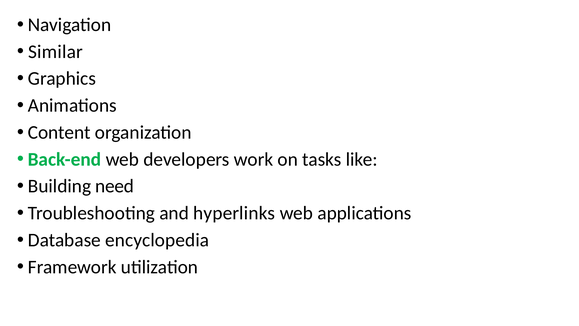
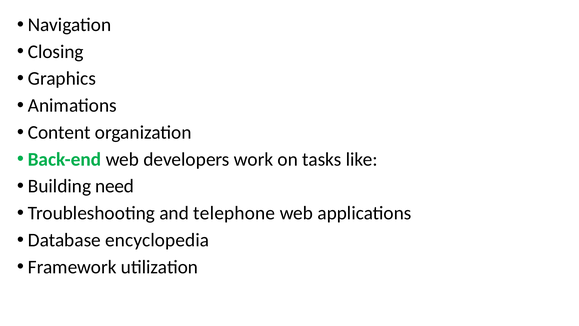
Similar: Similar -> Closing (56, 52)
hyperlinks: hyperlinks -> telephone (234, 213)
